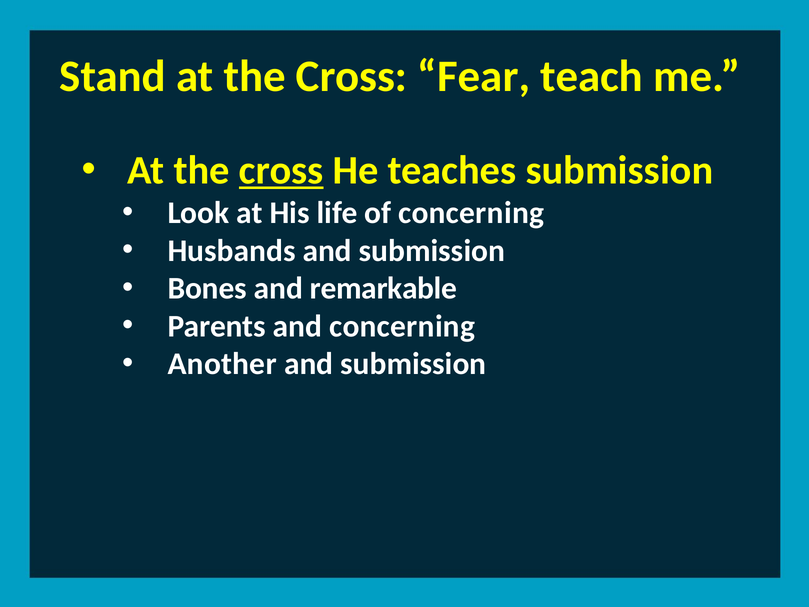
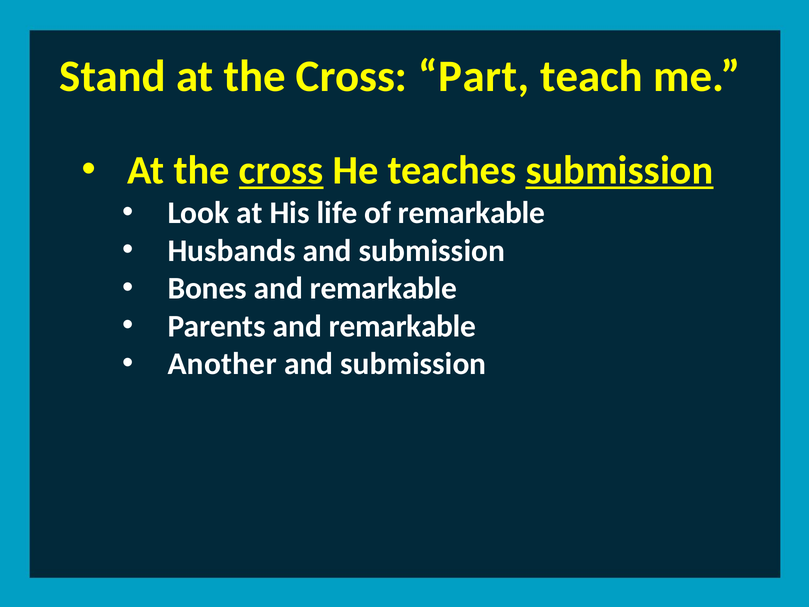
Fear: Fear -> Part (474, 76)
submission underline: none -> present (619, 170)
of concerning: concerning -> remarkable (471, 213)
Parents and concerning: concerning -> remarkable (402, 326)
